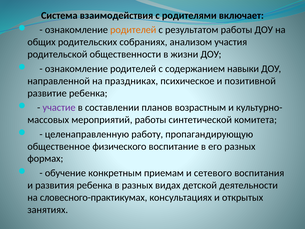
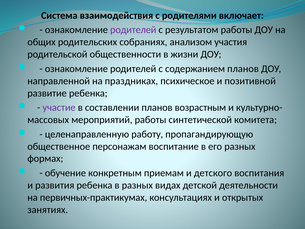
родителей colour: orange -> purple (133, 30)
содержанием навыки: навыки -> планов (243, 69)
физического: физического -> персонажам (119, 146)
сетевого: сетевого -> детского (213, 173)
словесного-практикумах: словесного-практикумах -> первичных-практикумах (94, 197)
